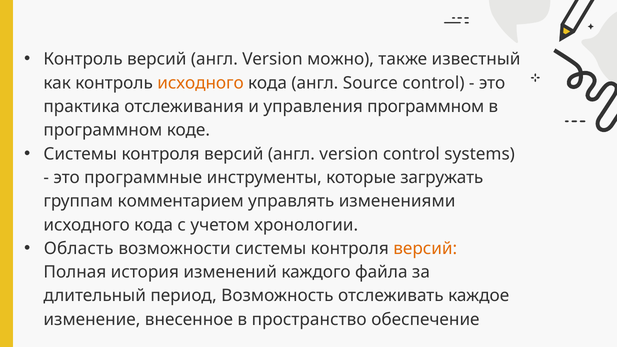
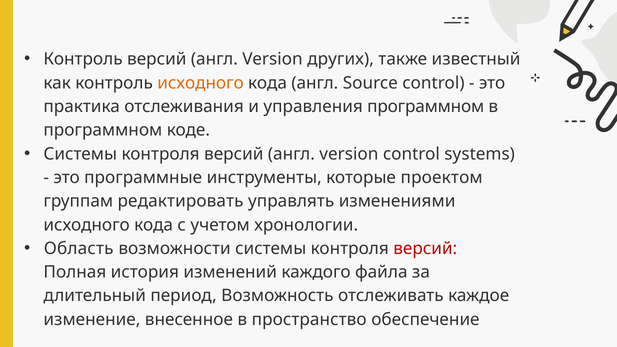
можно: можно -> других (341, 59)
загружать: загружать -> проектом (442, 178)
комментарием: комментарием -> редактировать (181, 201)
версий colour: orange -> red (425, 249)
